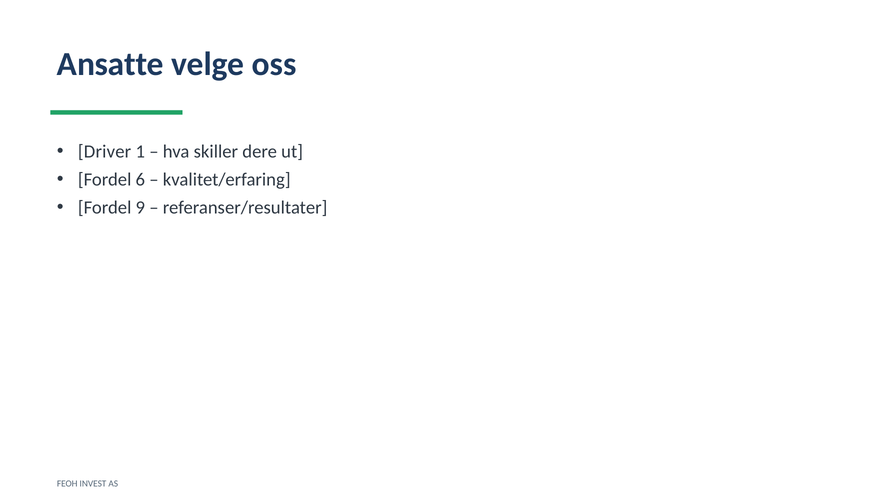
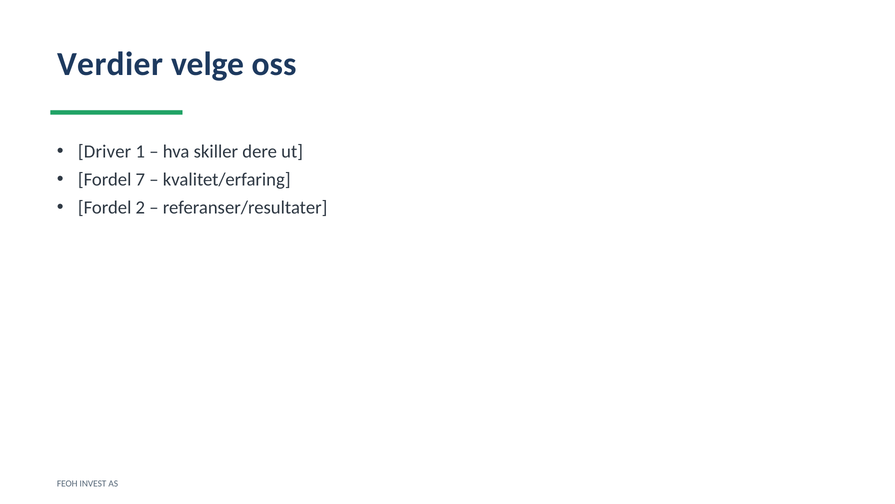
Ansatte: Ansatte -> Verdier (110, 64)
6: 6 -> 7 (140, 180)
9: 9 -> 2 (140, 208)
